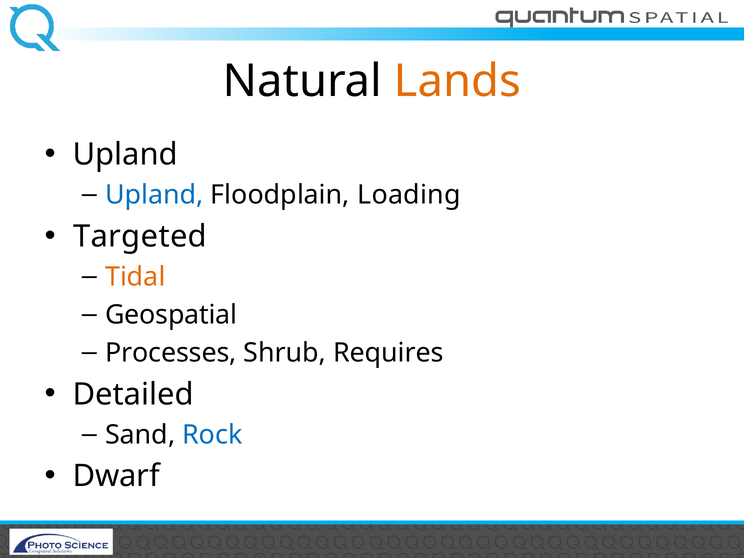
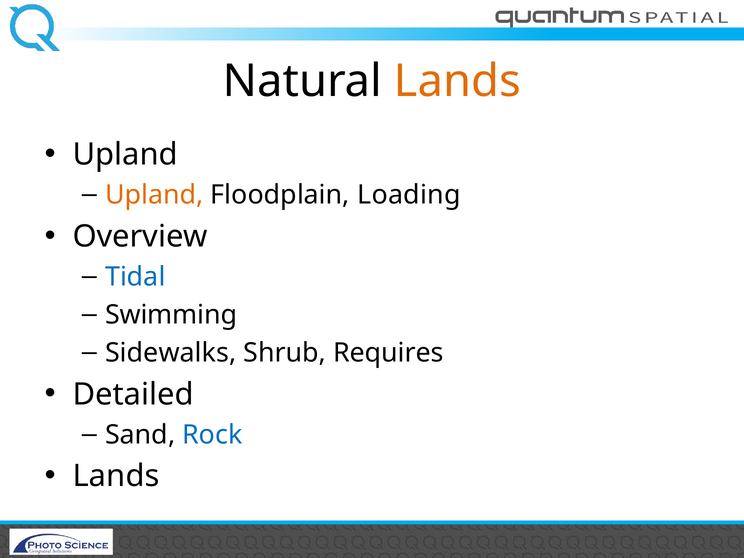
Upland colour: blue -> orange (154, 195)
Targeted: Targeted -> Overview (140, 237)
Tidal colour: orange -> blue (135, 277)
Geospatial: Geospatial -> Swimming (171, 315)
Processes: Processes -> Sidewalks (171, 353)
Dwarf: Dwarf -> Lands (116, 476)
